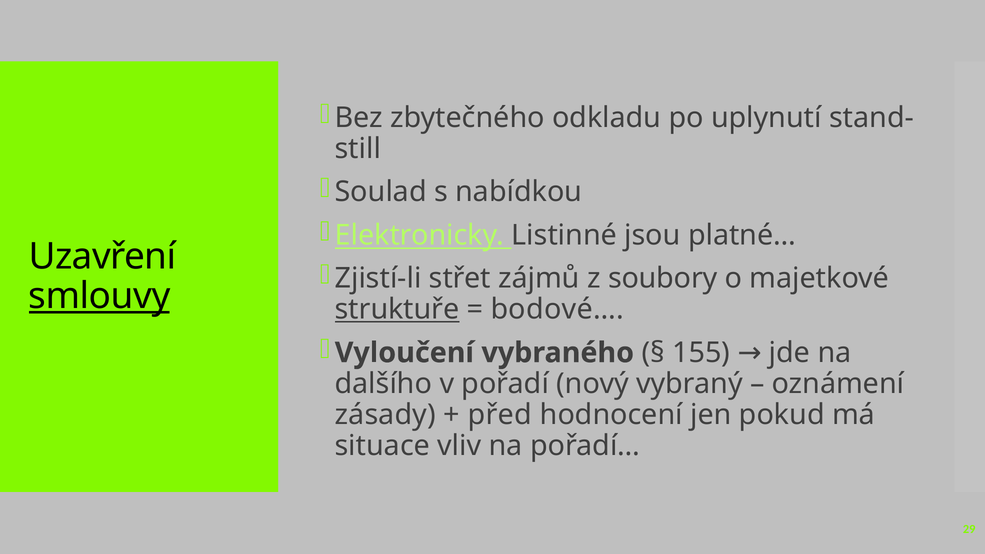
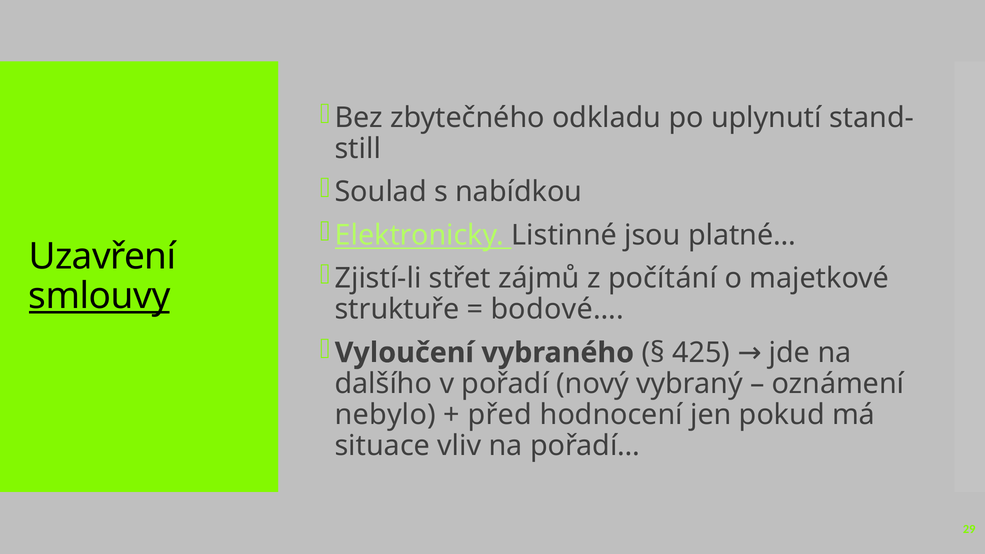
soubory: soubory -> počítání (663, 279)
struktuře underline: present -> none (397, 310)
155: 155 -> 425 (701, 353)
zásady: zásady -> nebylo (385, 415)
